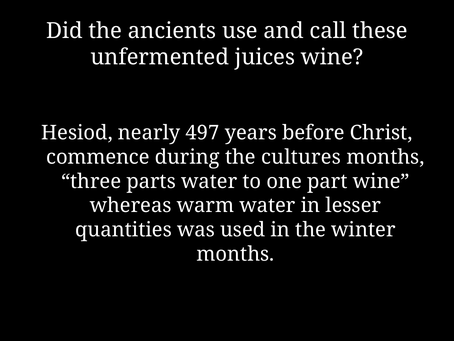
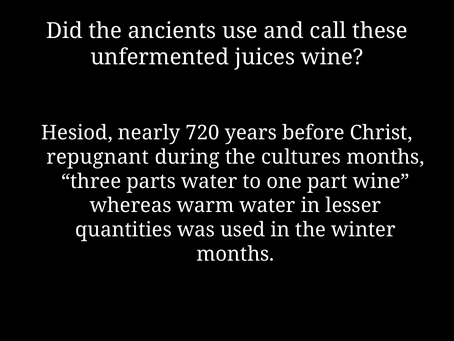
497: 497 -> 720 (202, 133)
commence: commence -> repugnant (98, 157)
